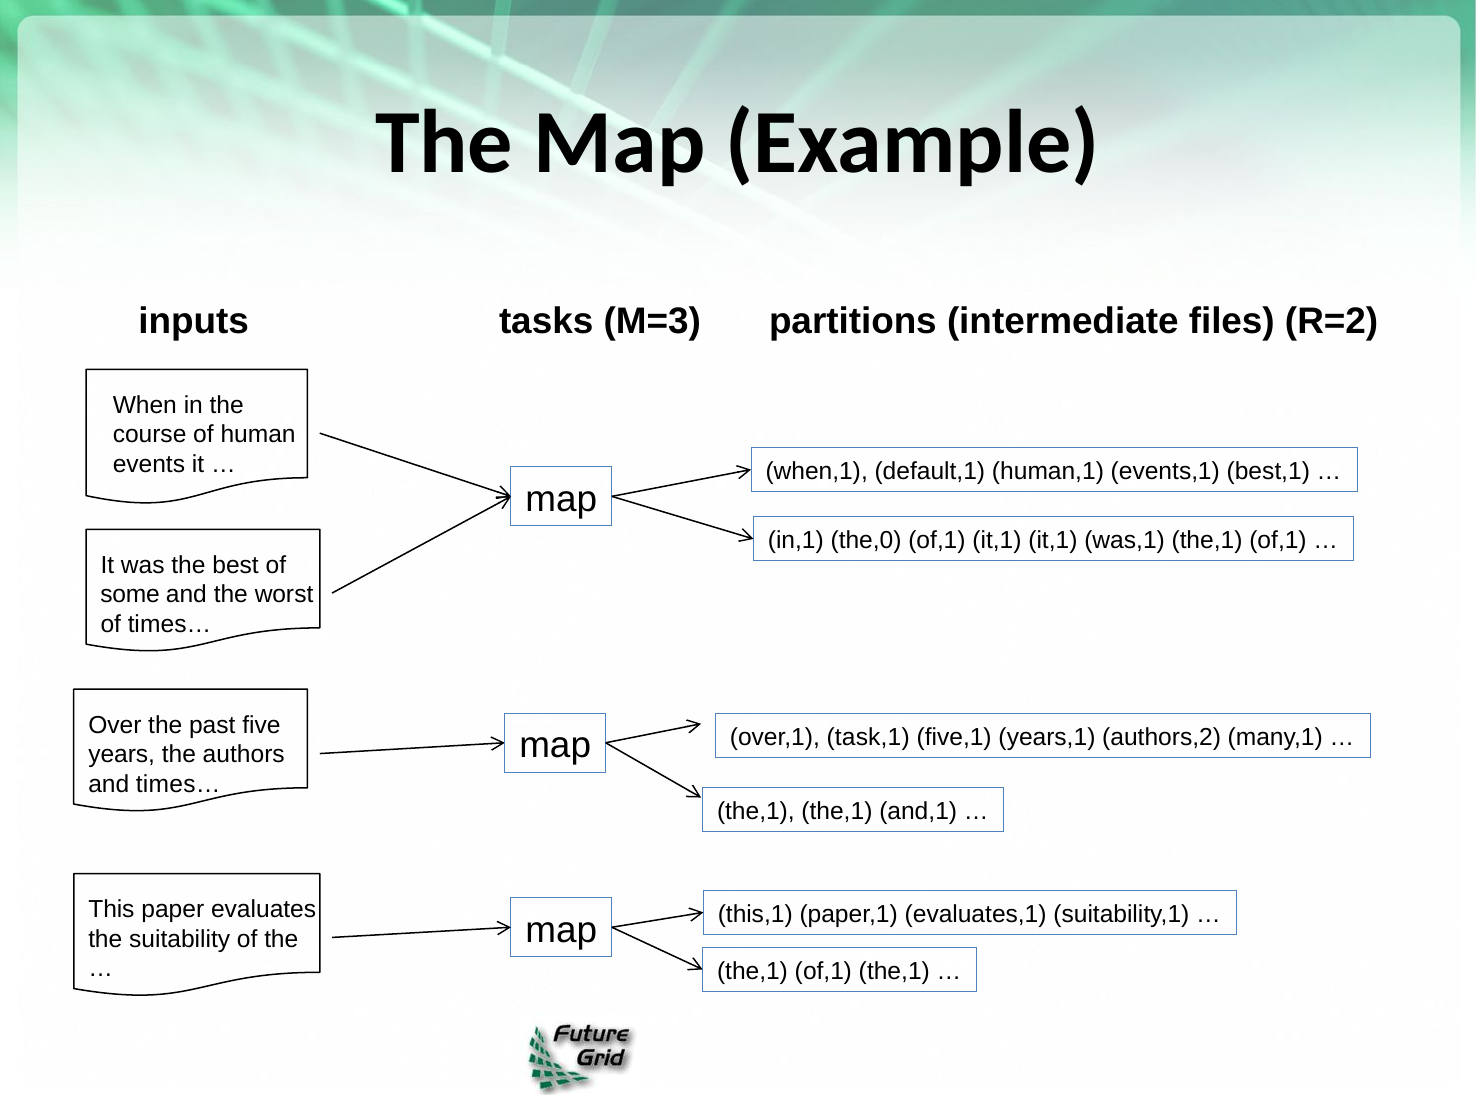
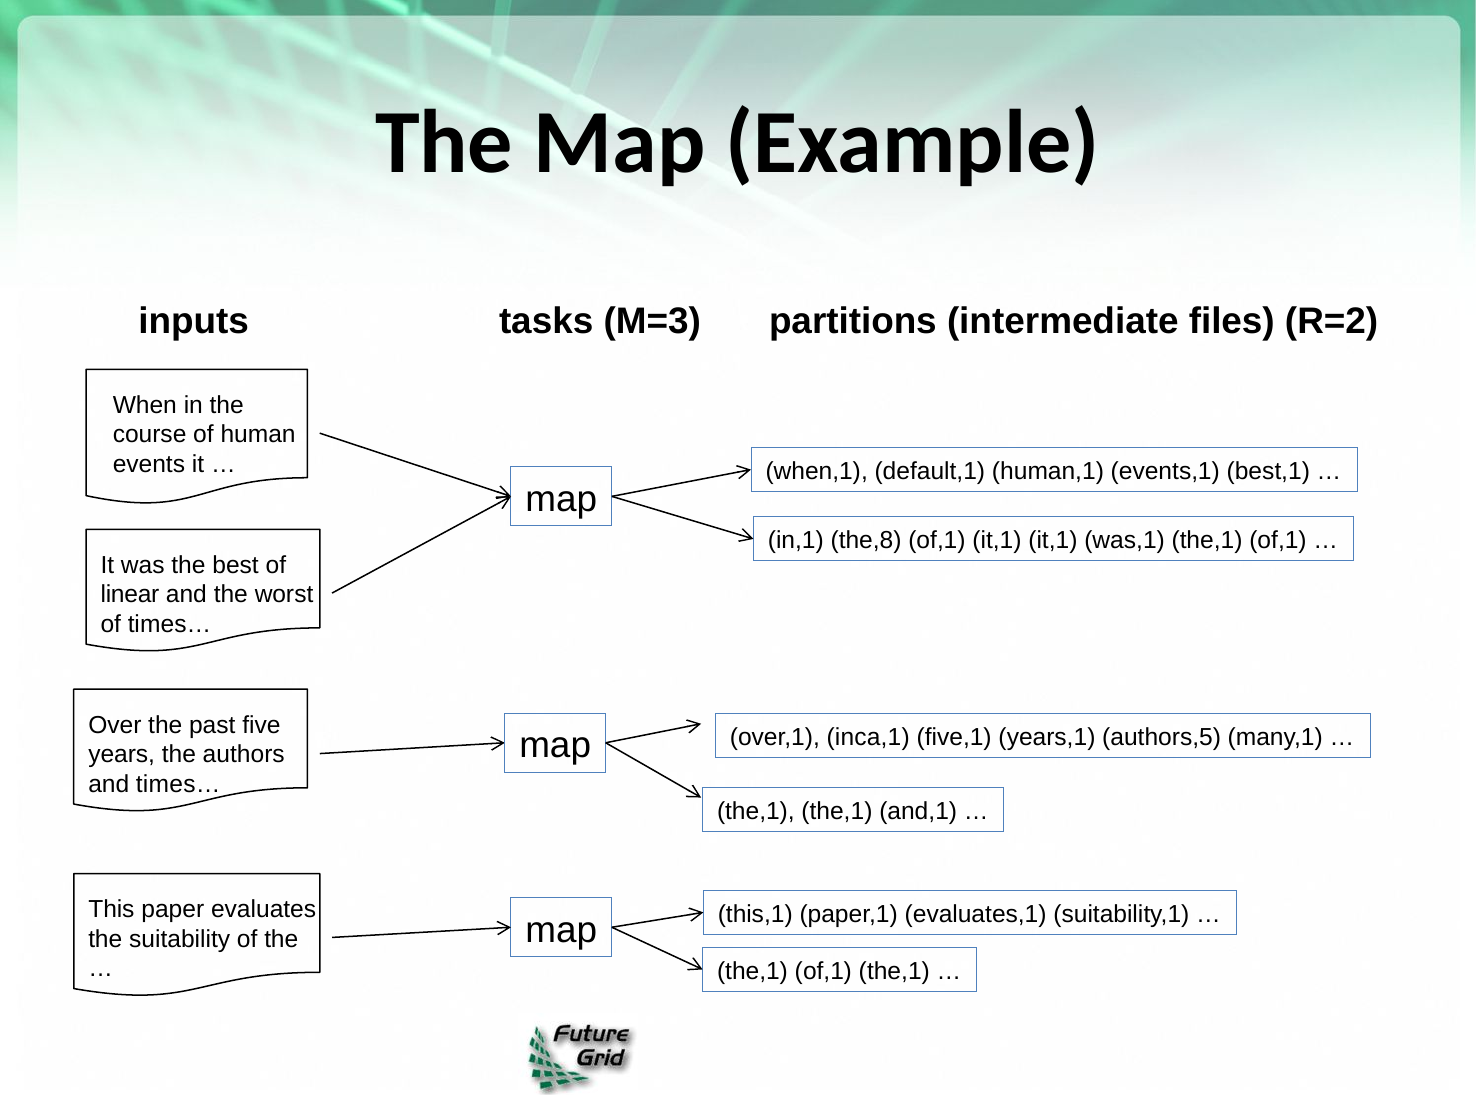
the,0: the,0 -> the,8 (866, 541)
some: some -> linear (130, 595)
task,1: task,1 -> inca,1 (868, 737)
authors,2: authors,2 -> authors,5 (1162, 737)
